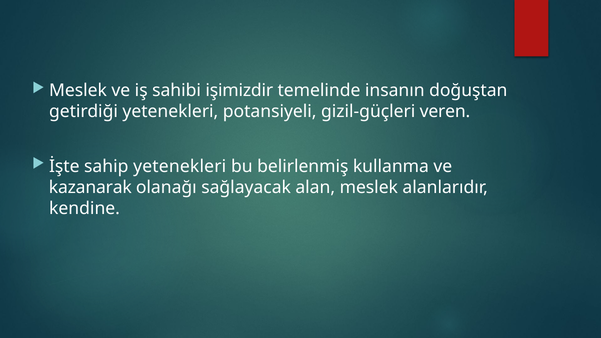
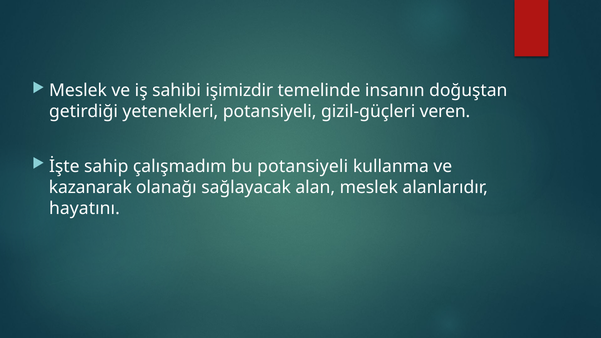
sahip yetenekleri: yetenekleri -> çalışmadım (180, 166)
bu belirlenmiş: belirlenmiş -> potansiyeli (303, 166)
kendine: kendine -> hayatını (84, 208)
